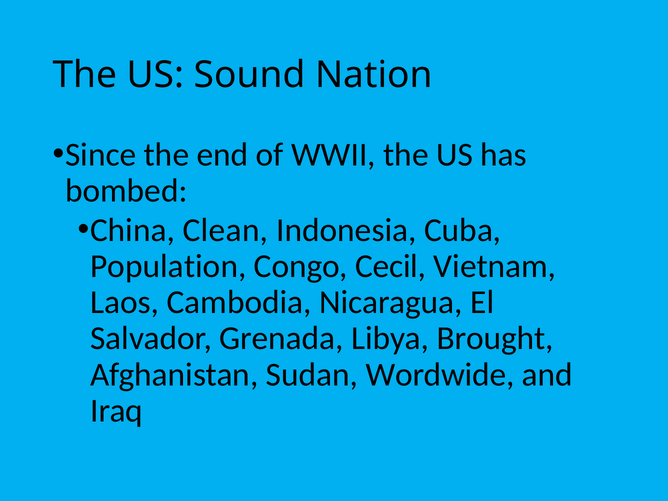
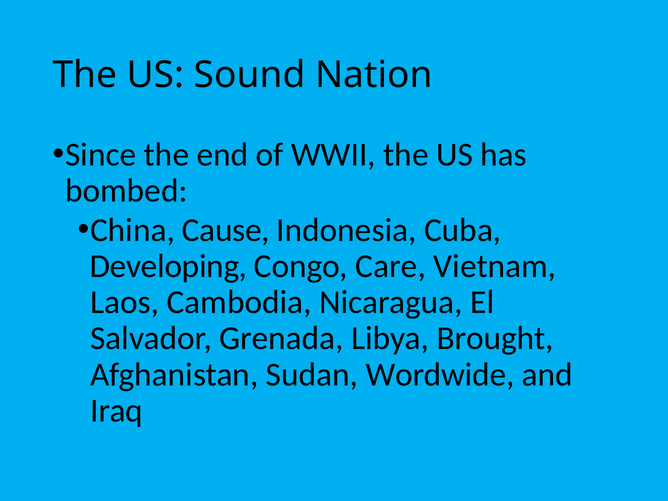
Clean: Clean -> Cause (226, 230)
Population: Population -> Developing (169, 266)
Cecil: Cecil -> Care (391, 266)
